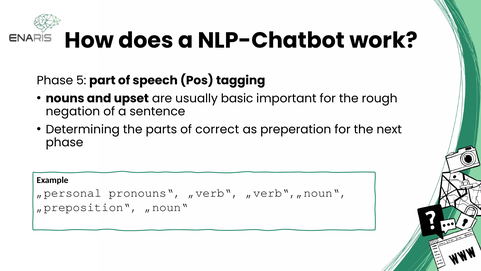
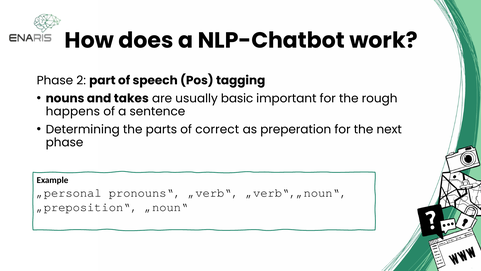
5: 5 -> 2 (81, 80)
upset: upset -> takes (131, 98)
negation: negation -> happens (73, 111)
